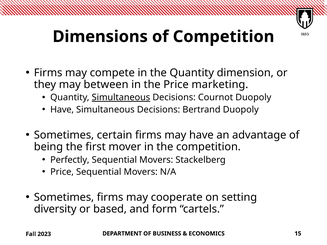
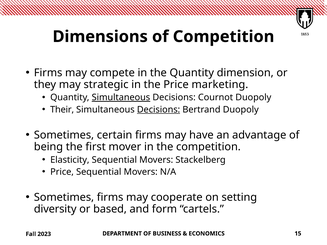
between: between -> strategic (106, 85)
Have: Have -> Their (62, 110)
Decisions underline: none -> present (159, 110)
Perfectly: Perfectly -> Elasticity (70, 160)
